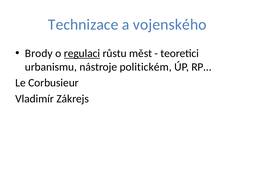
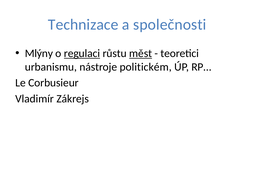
vojenského: vojenského -> společnosti (170, 25)
Brody: Brody -> Mlýny (39, 53)
měst underline: none -> present (141, 53)
